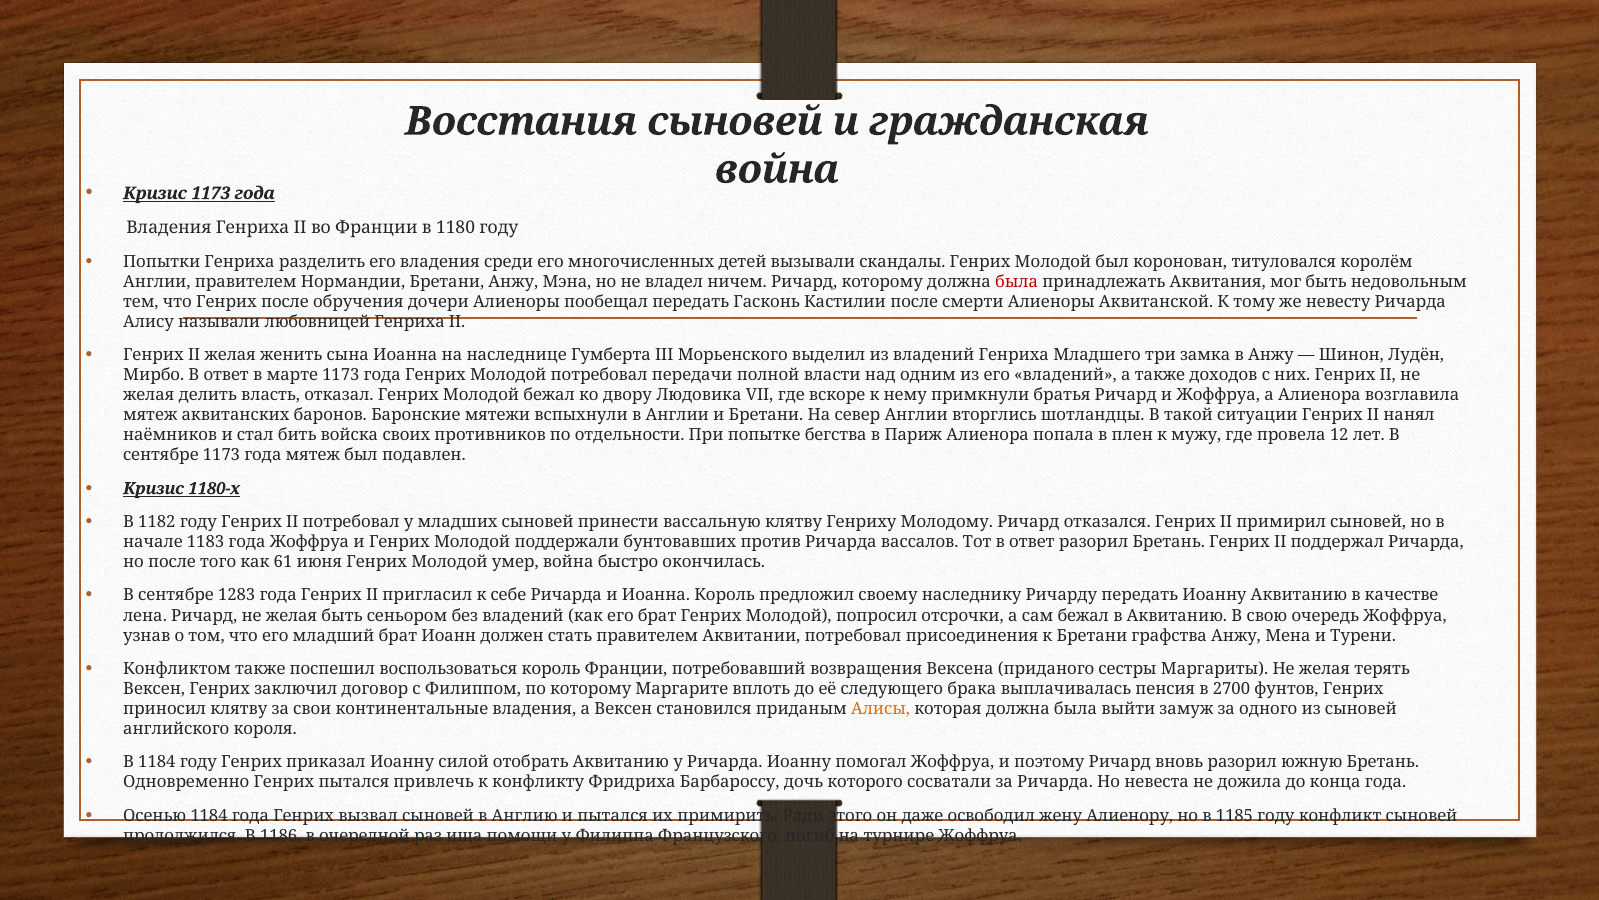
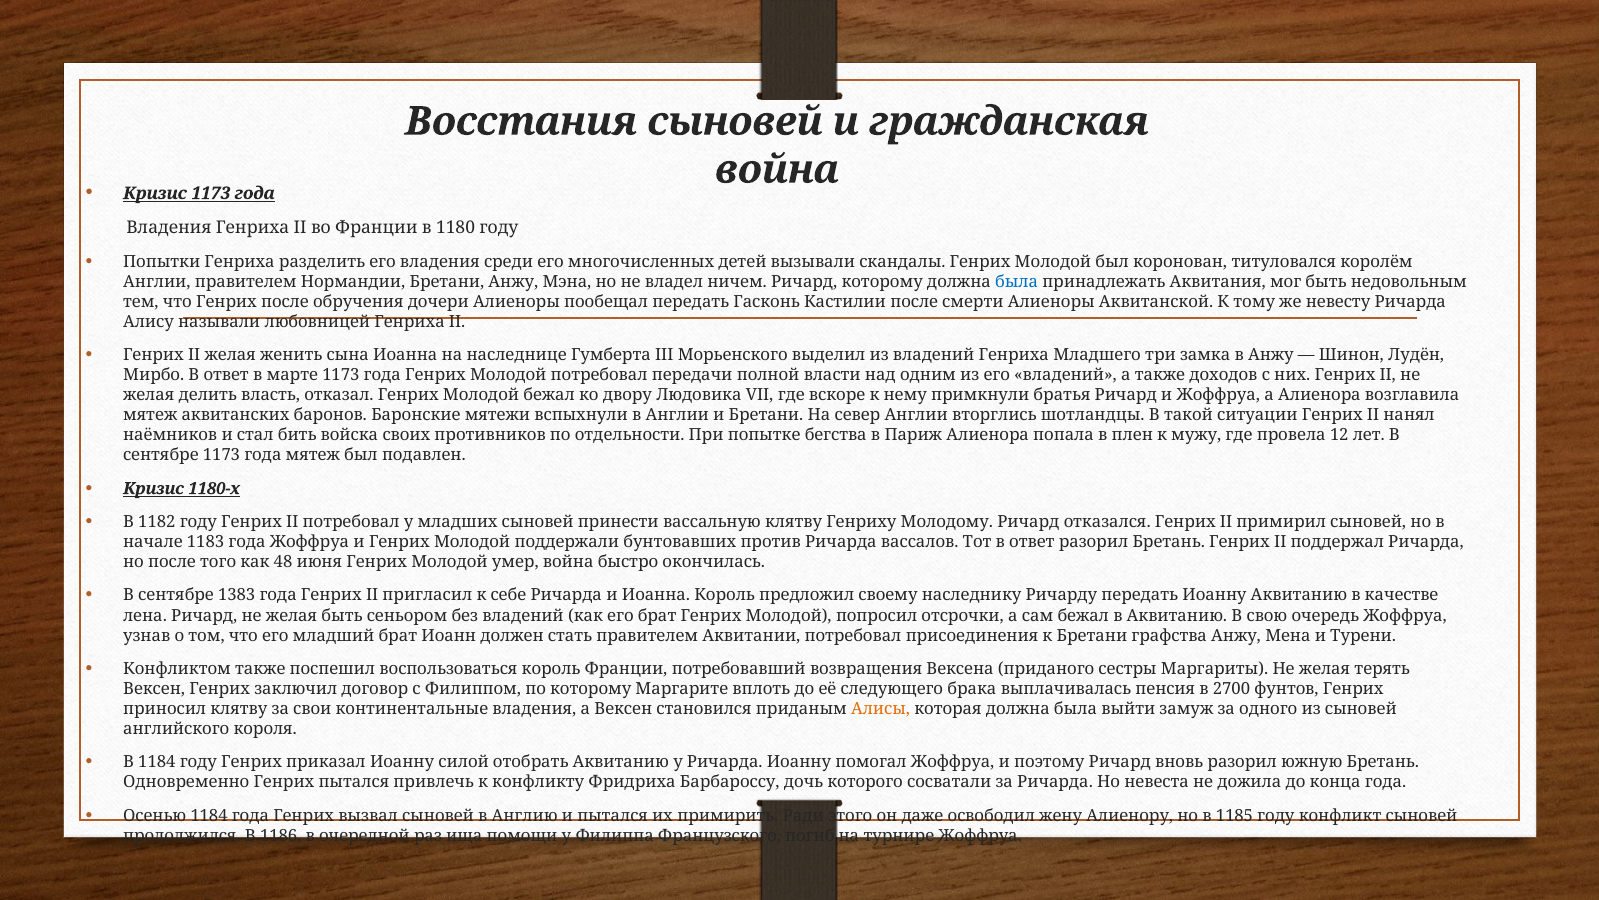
была colour: red -> blue (1017, 281)
61: 61 -> 48 (283, 562)
1283: 1283 -> 1383 (237, 595)
